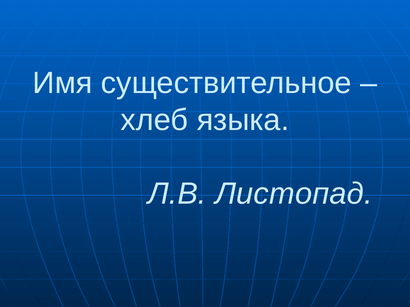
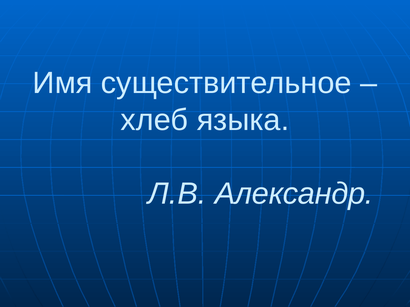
Листопад: Листопад -> Александр (294, 194)
